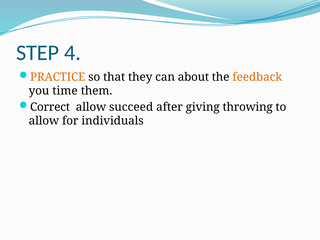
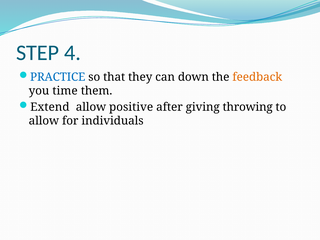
PRACTICE colour: orange -> blue (58, 77)
about: about -> down (193, 77)
Correct: Correct -> Extend (50, 107)
succeed: succeed -> positive (131, 107)
